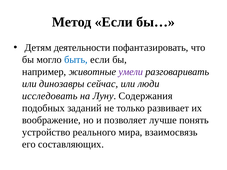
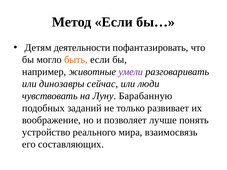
быть colour: blue -> orange (76, 60)
исследовать: исследовать -> чувствовать (50, 96)
Содержания: Содержания -> Барабанную (146, 96)
